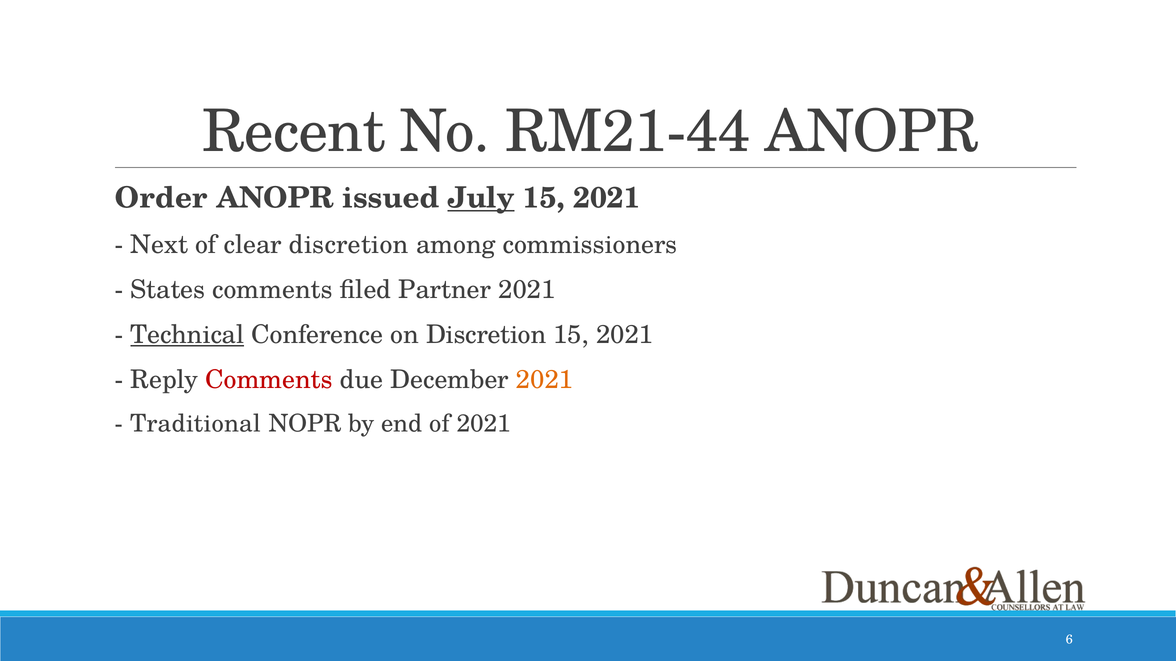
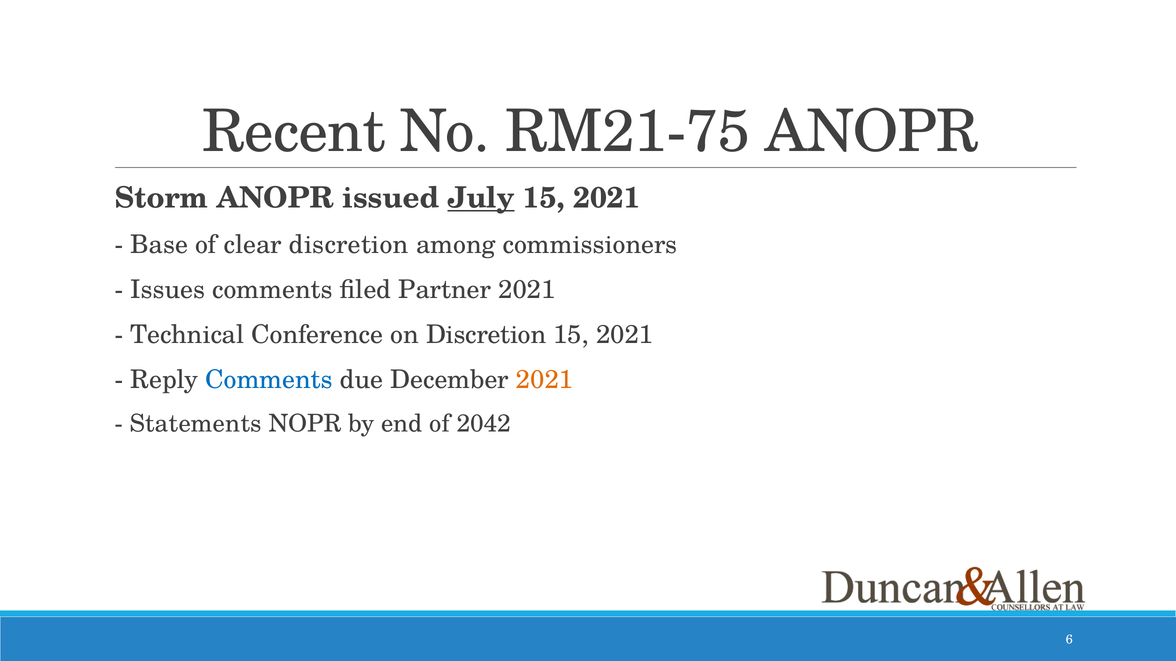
RM21-44: RM21-44 -> RM21-75 (628, 132)
Order: Order -> Storm (161, 198)
Next: Next -> Base (159, 245)
States: States -> Issues (168, 290)
Technical underline: present -> none (187, 335)
Comments colour: red -> blue (269, 380)
Traditional: Traditional -> Statements (196, 424)
of 2021: 2021 -> 2042 (484, 424)
